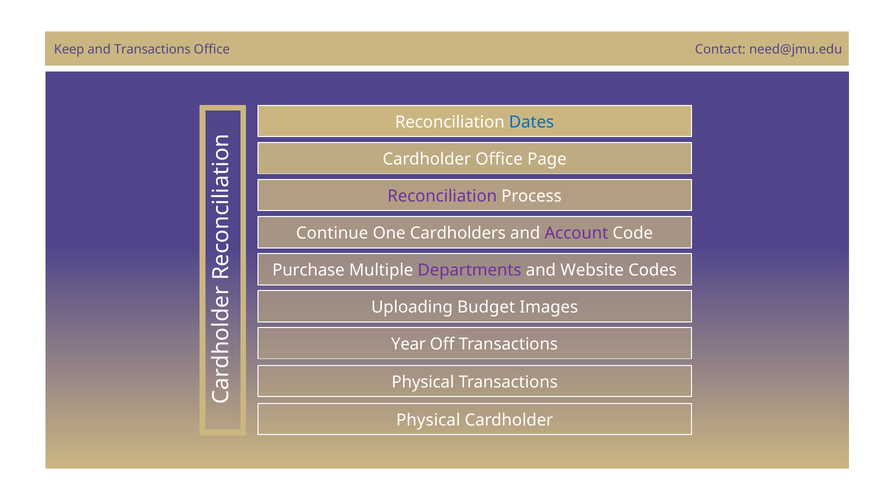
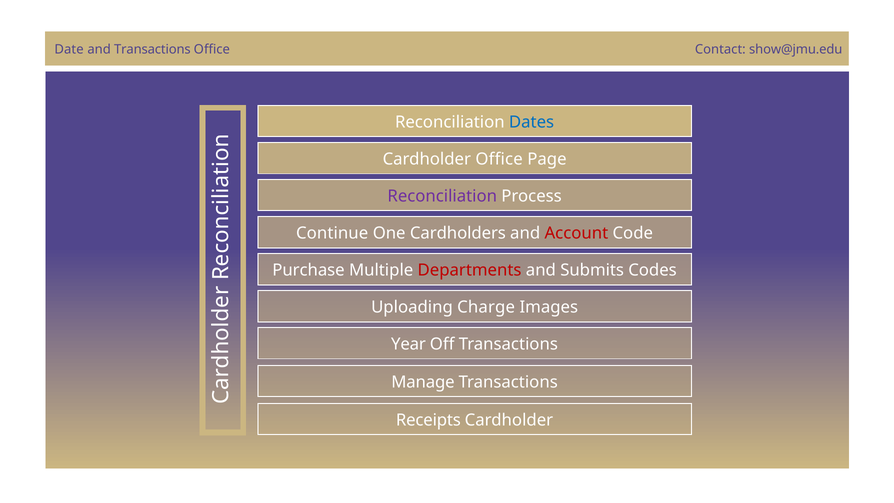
Keep: Keep -> Date (69, 49)
need@jmu.edu: need@jmu.edu -> show@jmu.edu (796, 49)
Account colour: purple -> red (576, 233)
Departments colour: purple -> red (470, 270)
Website: Website -> Submits (592, 270)
Budget: Budget -> Charge (486, 307)
Physical: Physical -> Manage (423, 382)
Physical: Physical -> Receipts (428, 420)
